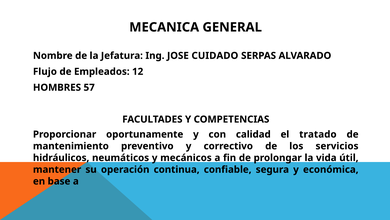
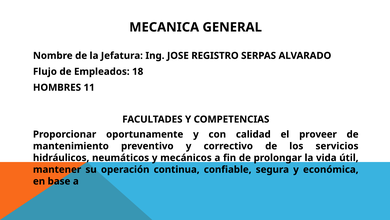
CUIDADO: CUIDADO -> REGISTRO (215, 56)
12: 12 -> 18 (138, 71)
57: 57 -> 11 (89, 87)
tratado: tratado -> proveer (318, 134)
